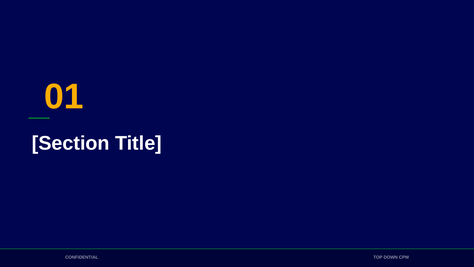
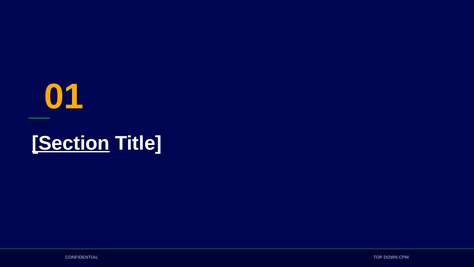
Section underline: none -> present (71, 143)
